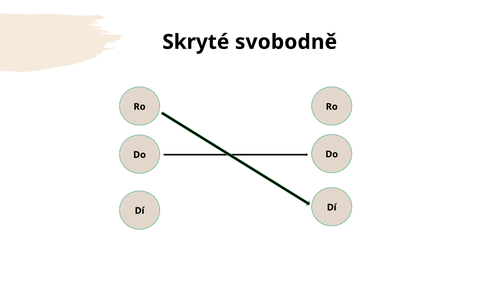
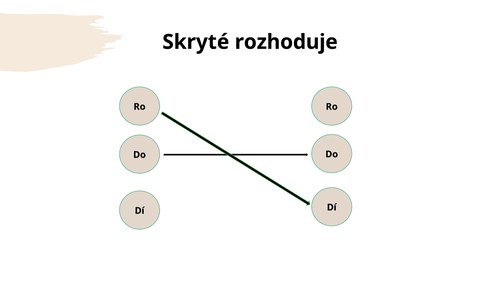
svobodně: svobodně -> rozhoduje (286, 42)
